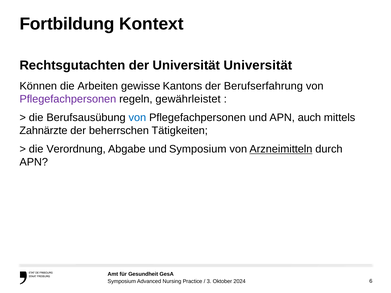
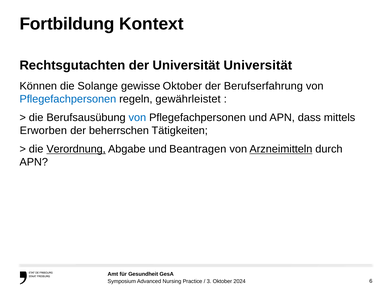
Arbeiten: Arbeiten -> Solange (98, 86)
gewisse Kantons: Kantons -> Oktober (182, 86)
Pflegefachpersonen colour: purple -> blue (68, 99)
auch: auch -> dass (309, 118)
Zahnärzte: Zahnärzte -> Erworben (43, 131)
Verordnung underline: none -> present (76, 149)
und Symposium: Symposium -> Beantragen (198, 149)
